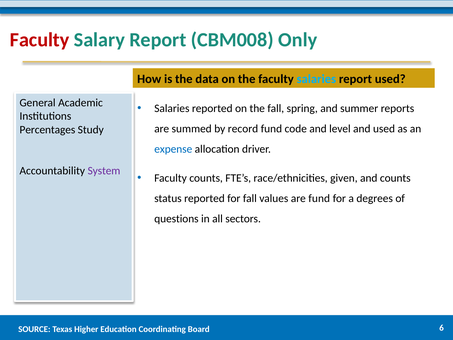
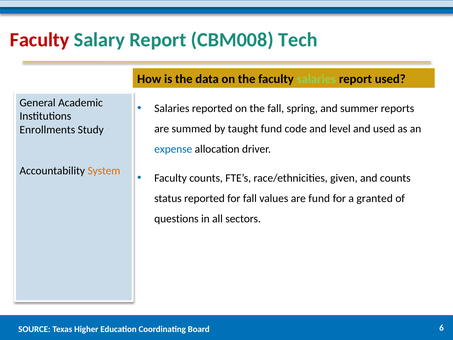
Only: Only -> Tech (298, 40)
salaries colour: light blue -> light green (316, 79)
record: record -> taught (243, 129)
Percentages: Percentages -> Enrollments (47, 130)
System colour: purple -> orange (104, 170)
degrees: degrees -> granted (375, 198)
